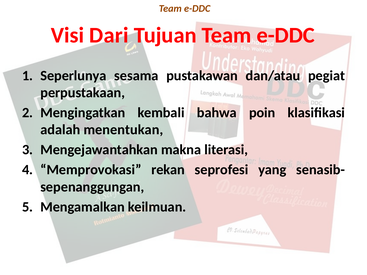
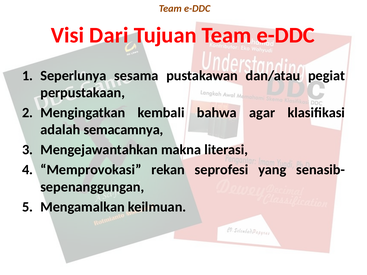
poin: poin -> agar (262, 113)
menentukan: menentukan -> semacamnya (123, 130)
